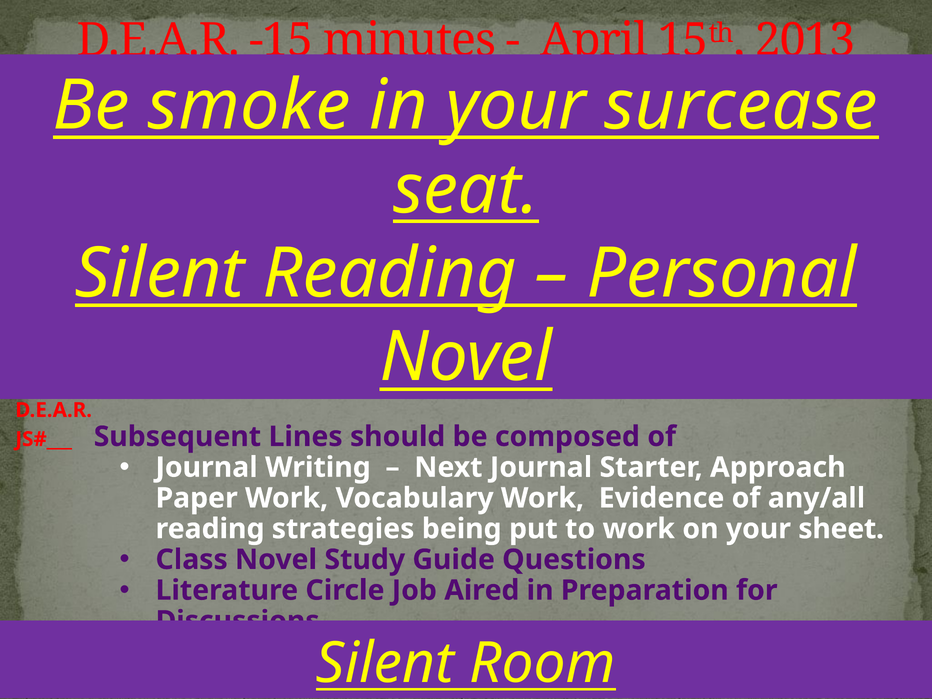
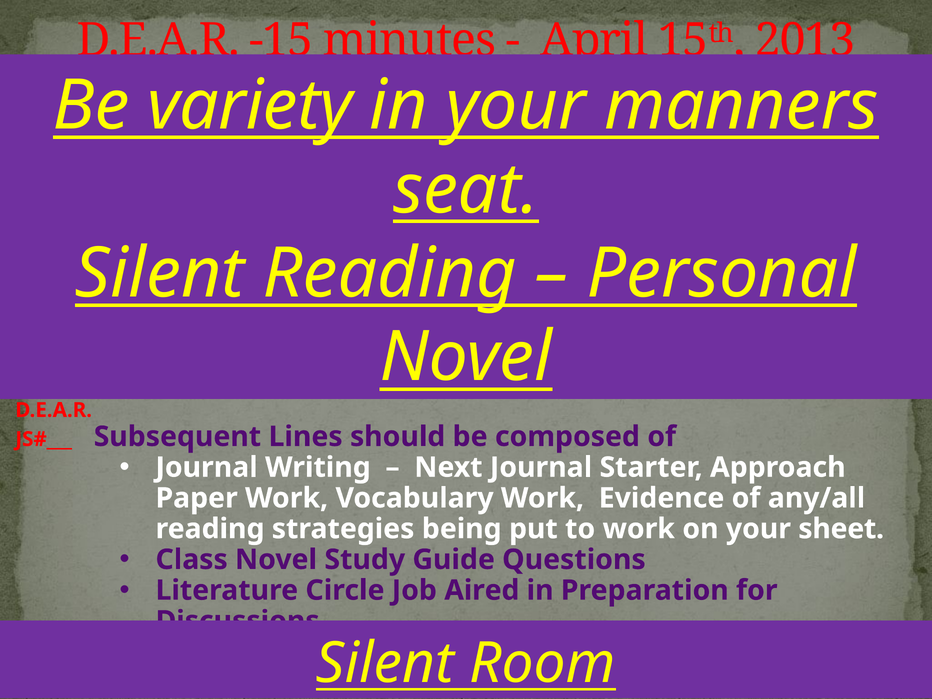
smoke: smoke -> variety (250, 106)
surcease: surcease -> manners (741, 106)
